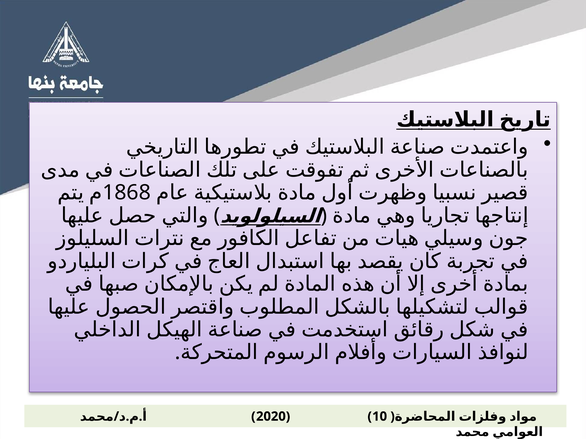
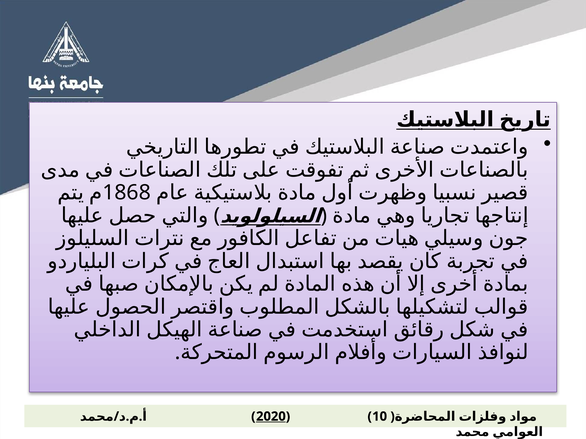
2020 underline: none -> present (271, 417)
